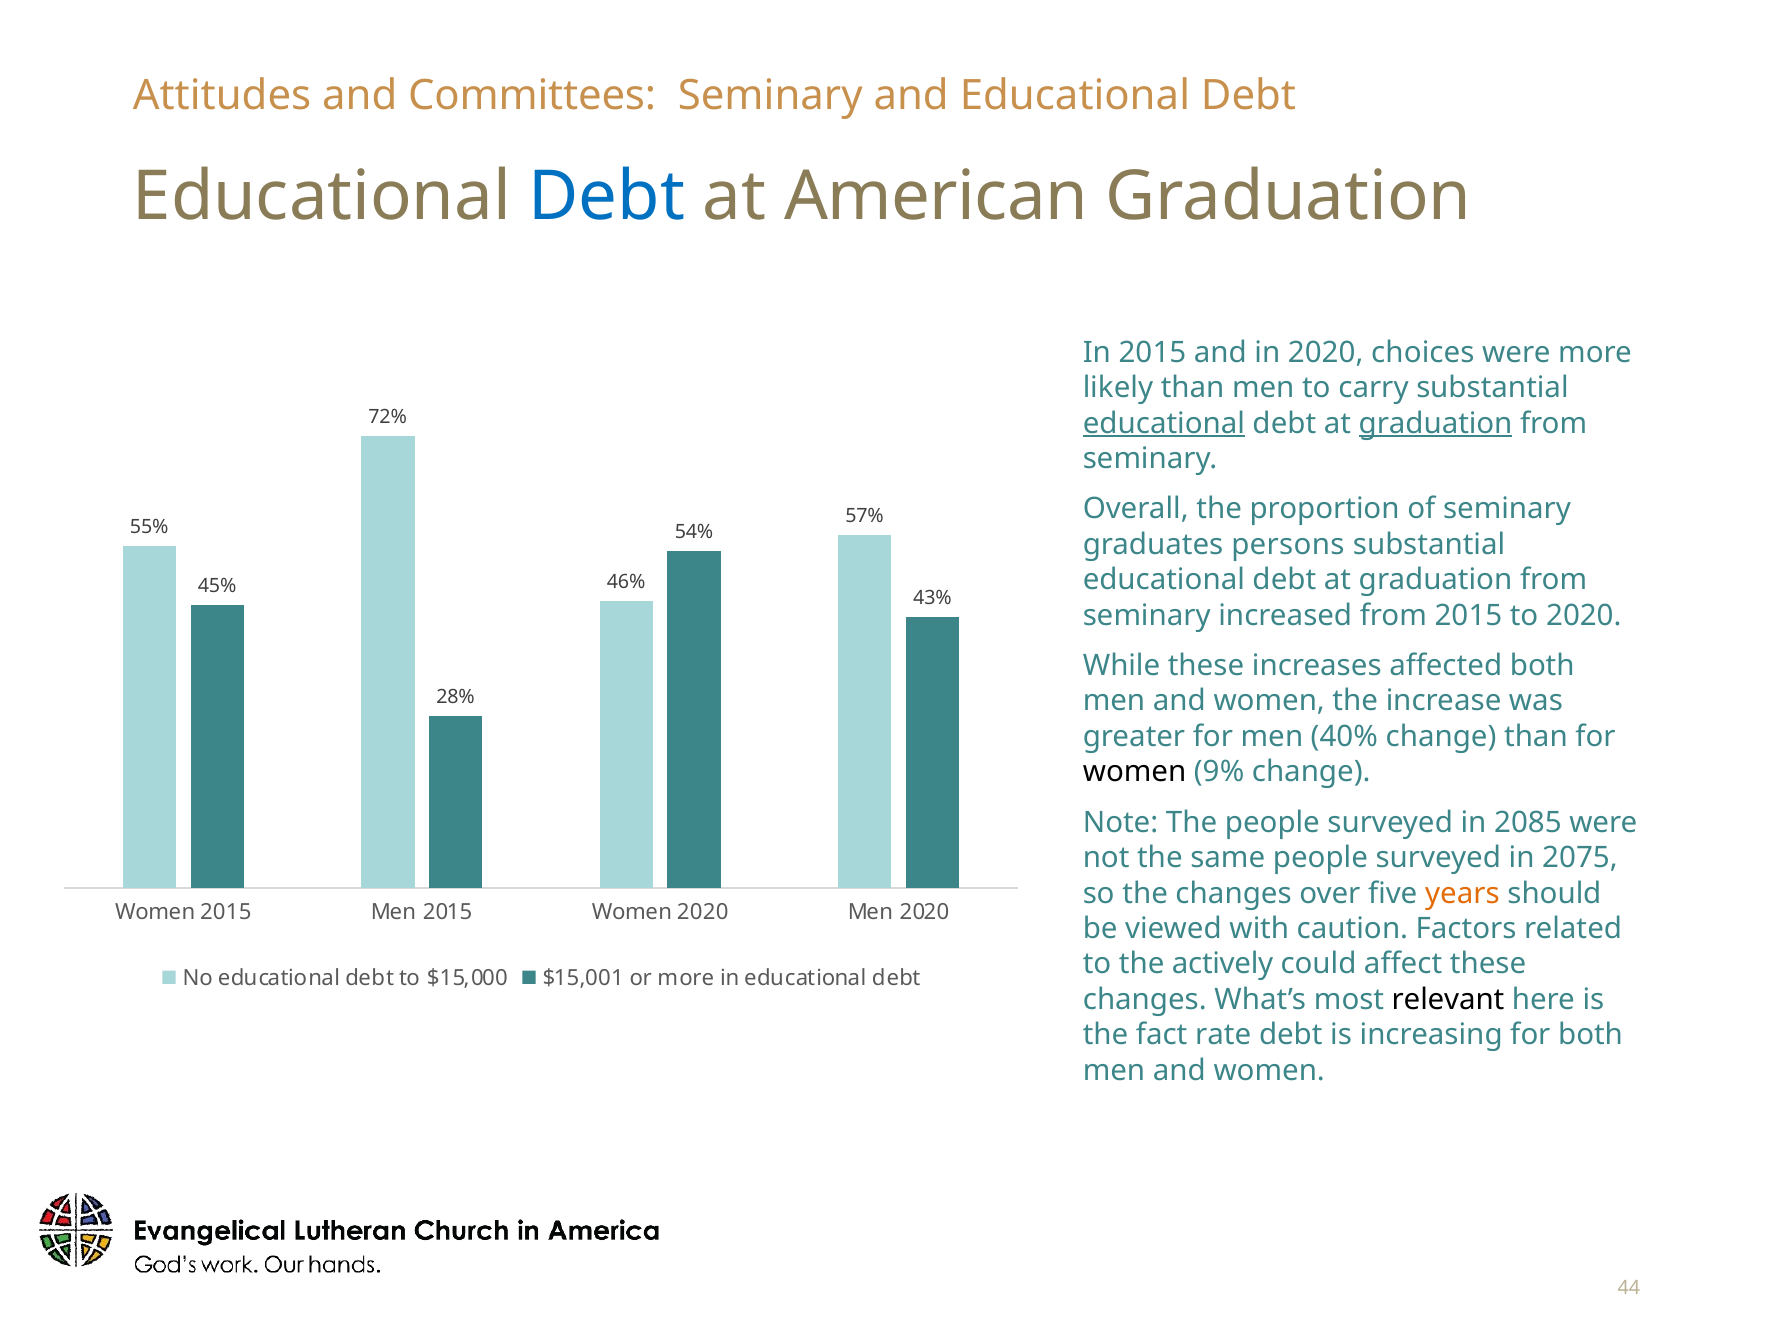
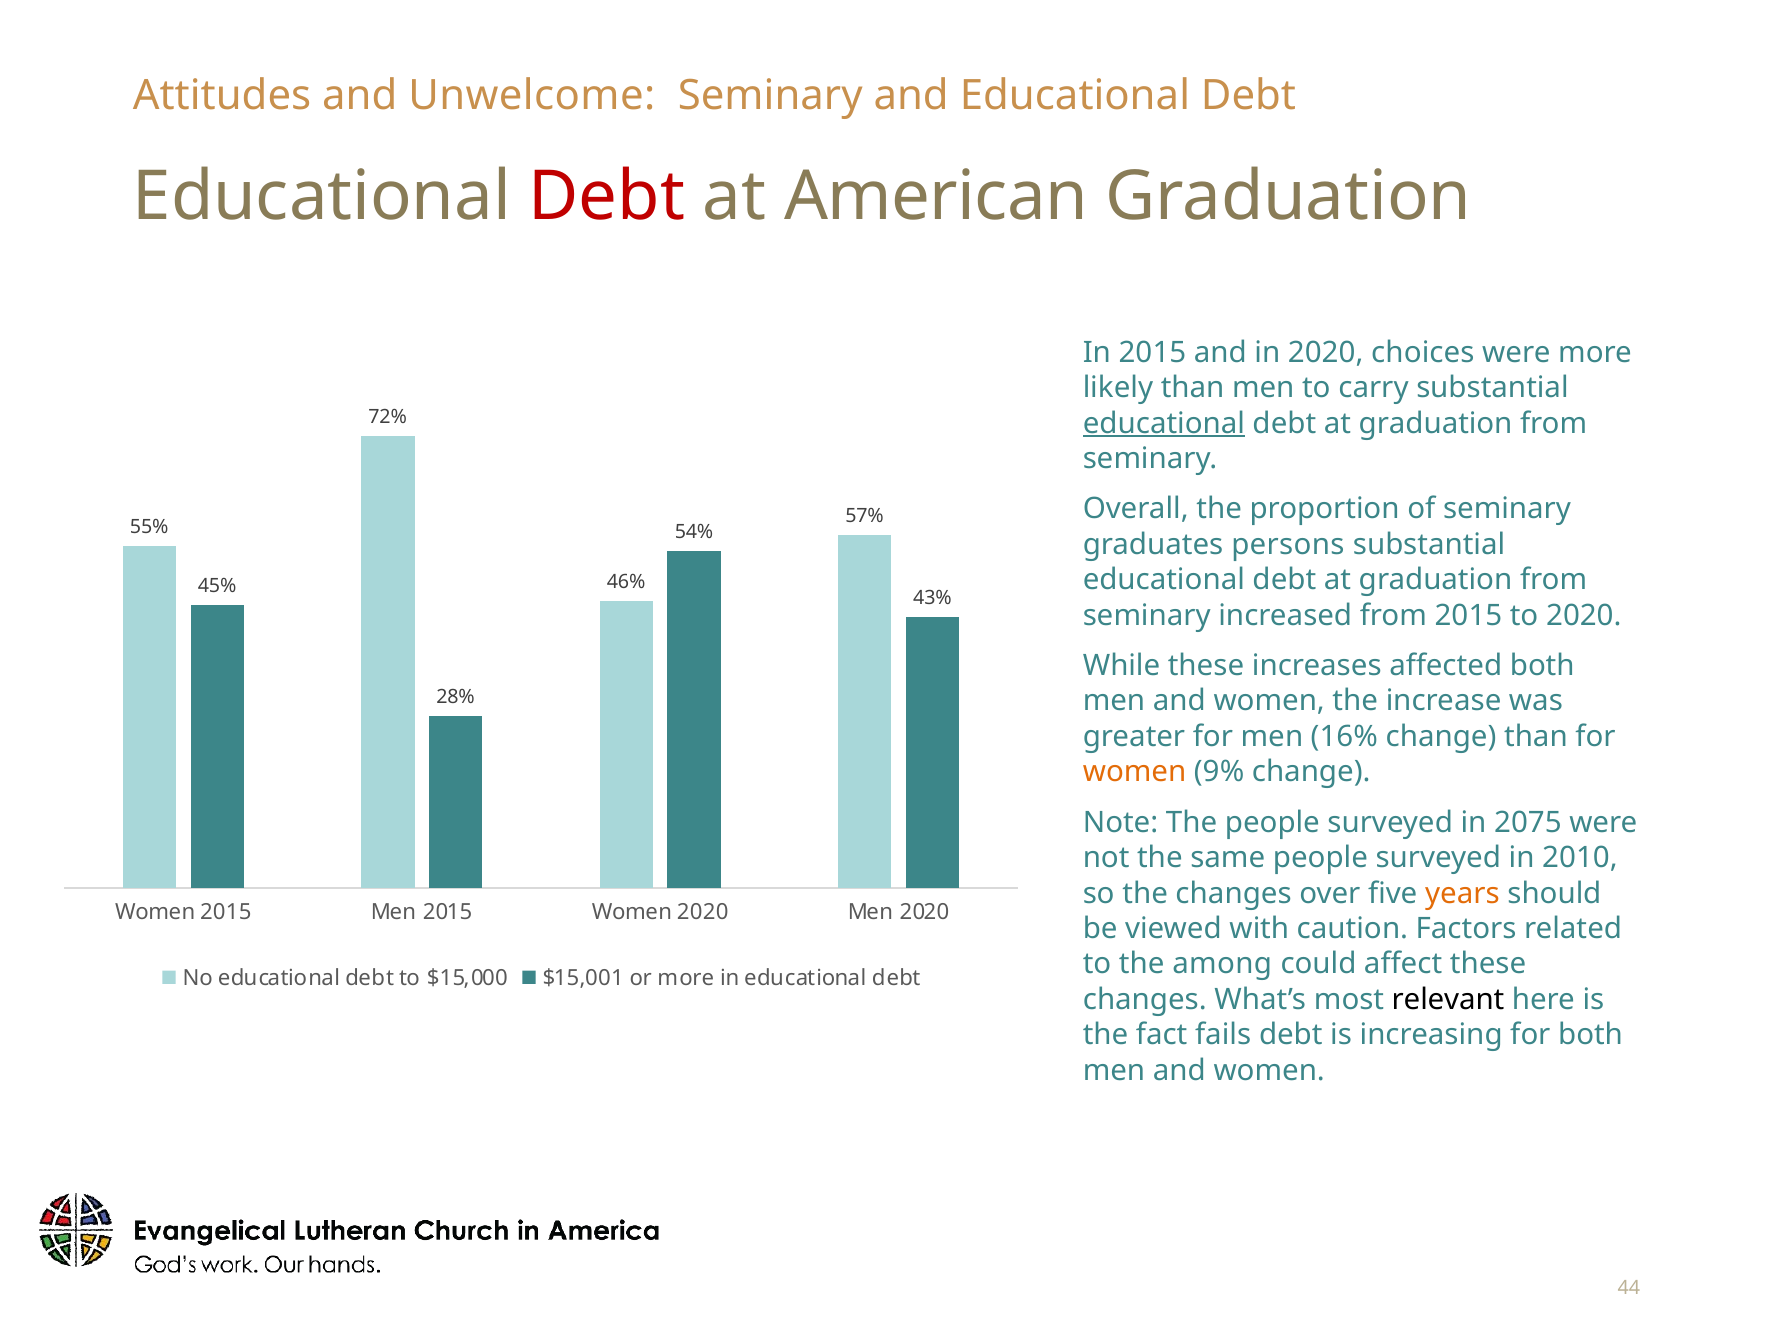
Committees: Committees -> Unwelcome (532, 96)
Debt colour: blue -> red (607, 197)
graduation underline: present -> none (1436, 423)
40%: 40% -> 16% (1344, 736)
women colour: black -> orange (1135, 772)
2085: 2085 -> 2075 (1528, 822)
2075: 2075 -> 2010 (1580, 858)
actively: actively -> among (1222, 964)
rate: rate -> fails (1223, 1035)
